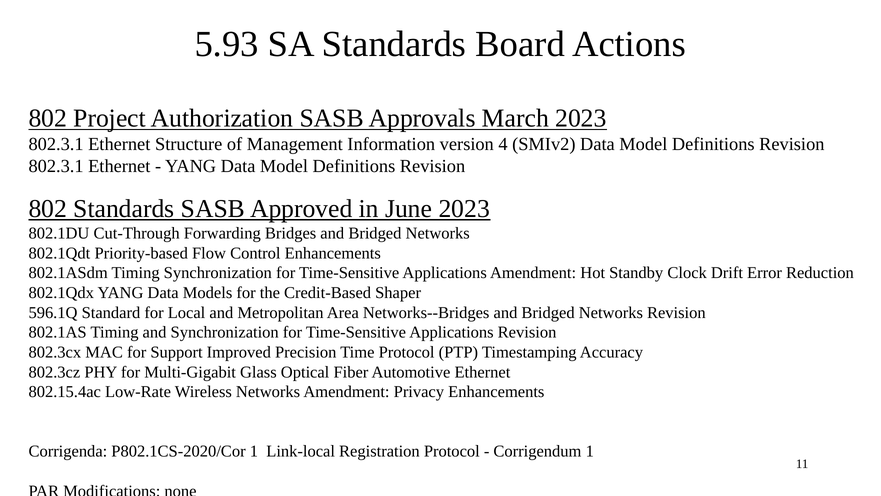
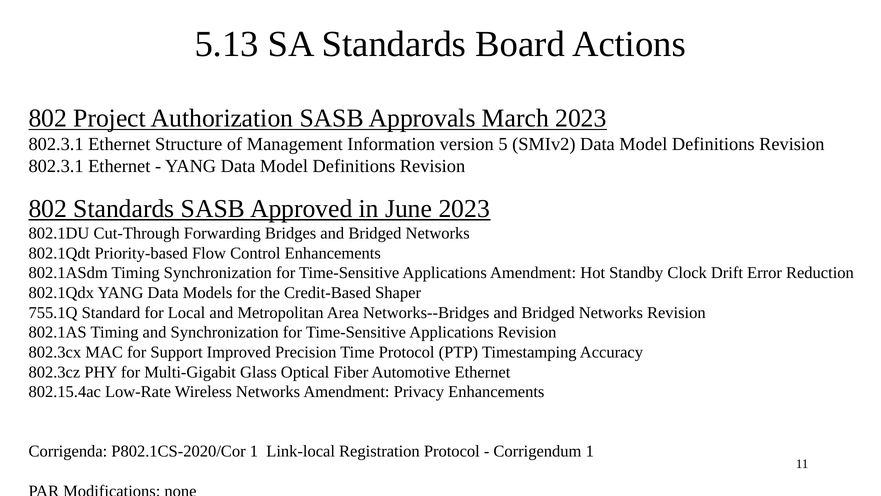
5.93: 5.93 -> 5.13 (227, 44)
4: 4 -> 5 (503, 144)
596.1Q: 596.1Q -> 755.1Q (53, 312)
